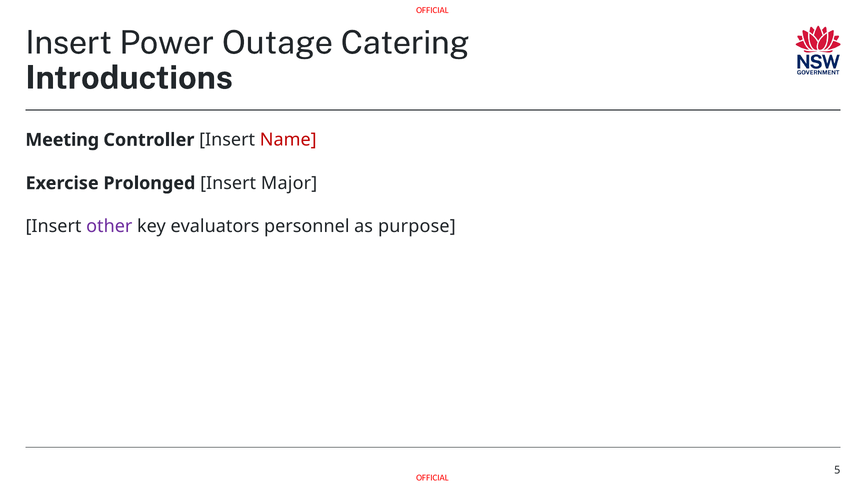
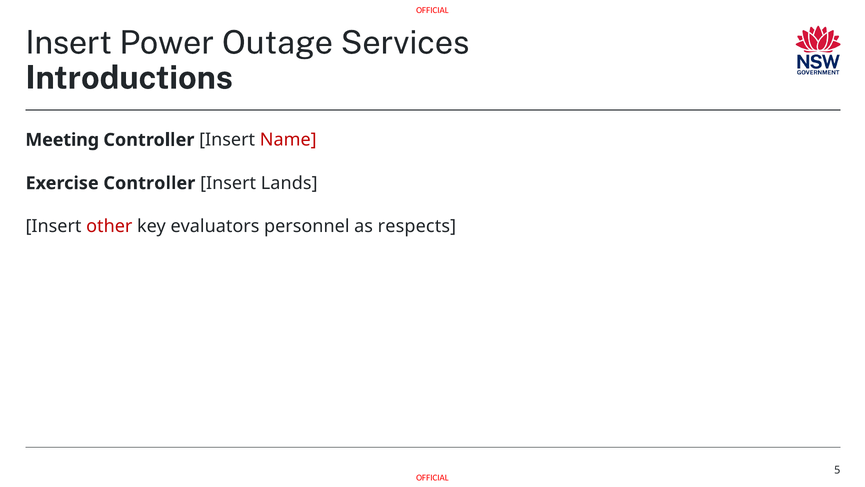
Catering: Catering -> Services (405, 43)
Exercise Prolonged: Prolonged -> Controller (149, 183)
Major: Major -> Lands (289, 183)
other colour: purple -> red (109, 226)
purpose: purpose -> respects (417, 226)
